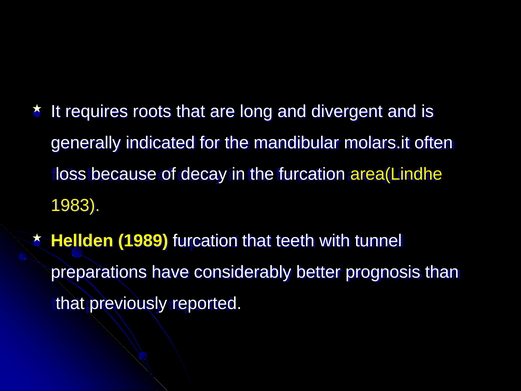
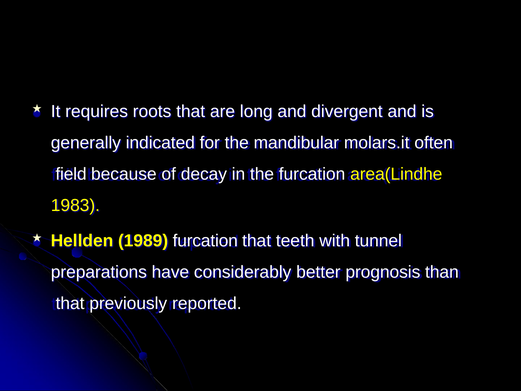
loss: loss -> field (71, 174)
